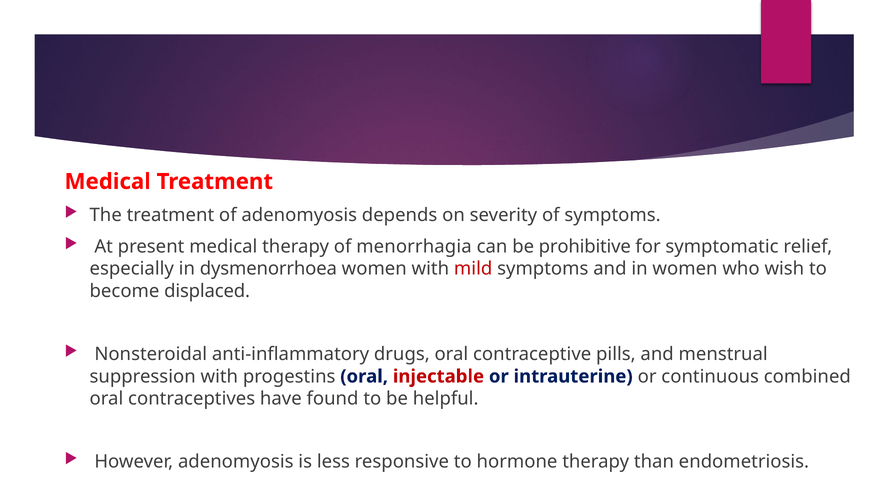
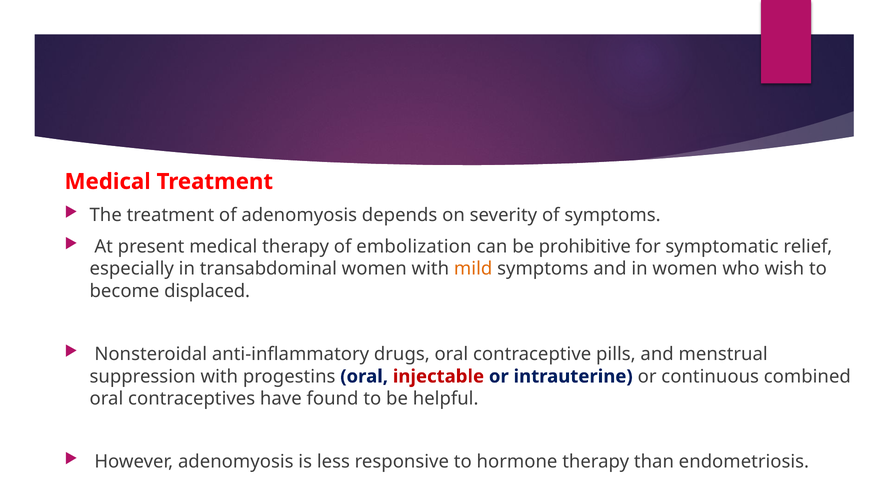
menorrhagia: menorrhagia -> embolization (414, 247)
dysmenorrhoea: dysmenorrhoea -> transabdominal (268, 269)
mild colour: red -> orange (473, 269)
